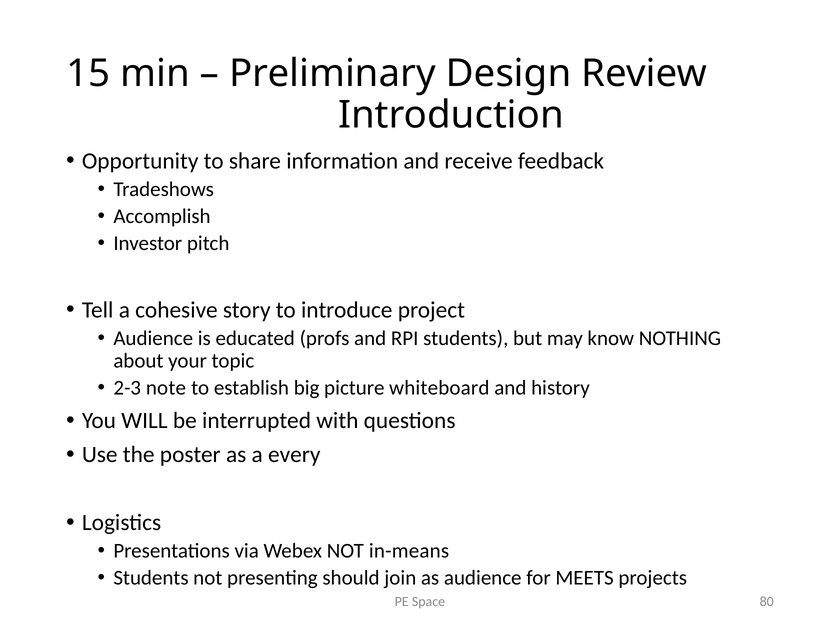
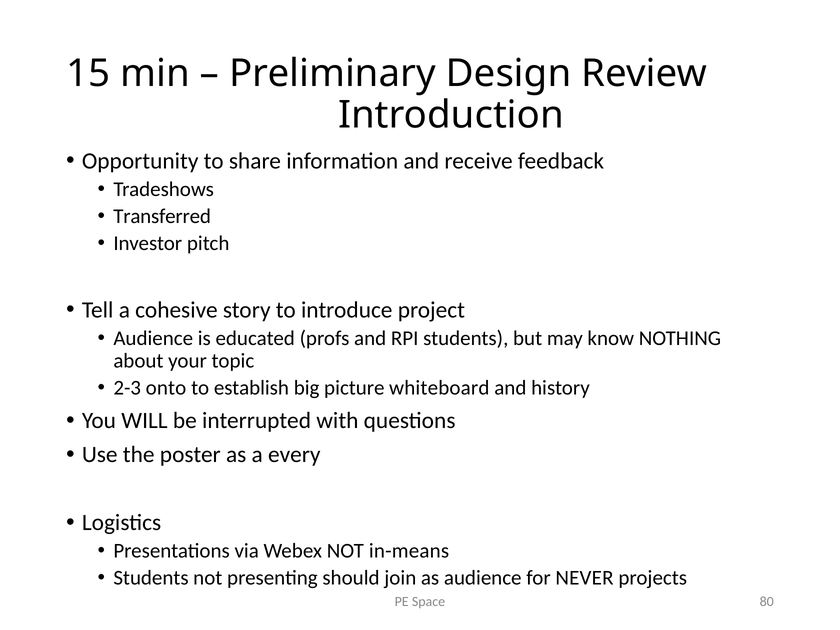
Accomplish: Accomplish -> Transferred (162, 216)
note: note -> onto (166, 388)
MEETS: MEETS -> NEVER (584, 578)
